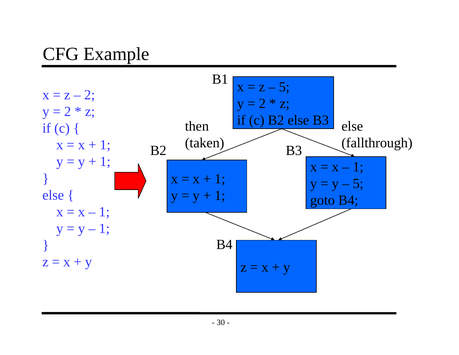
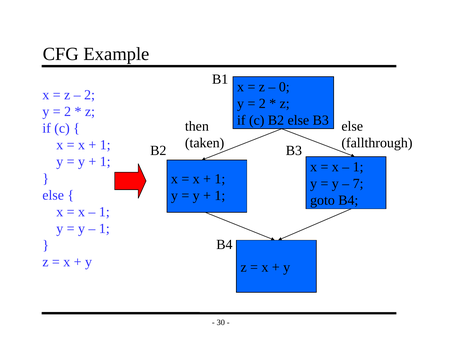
5: 5 -> 0 (284, 87)
5: 5 -> 7 (358, 184)
